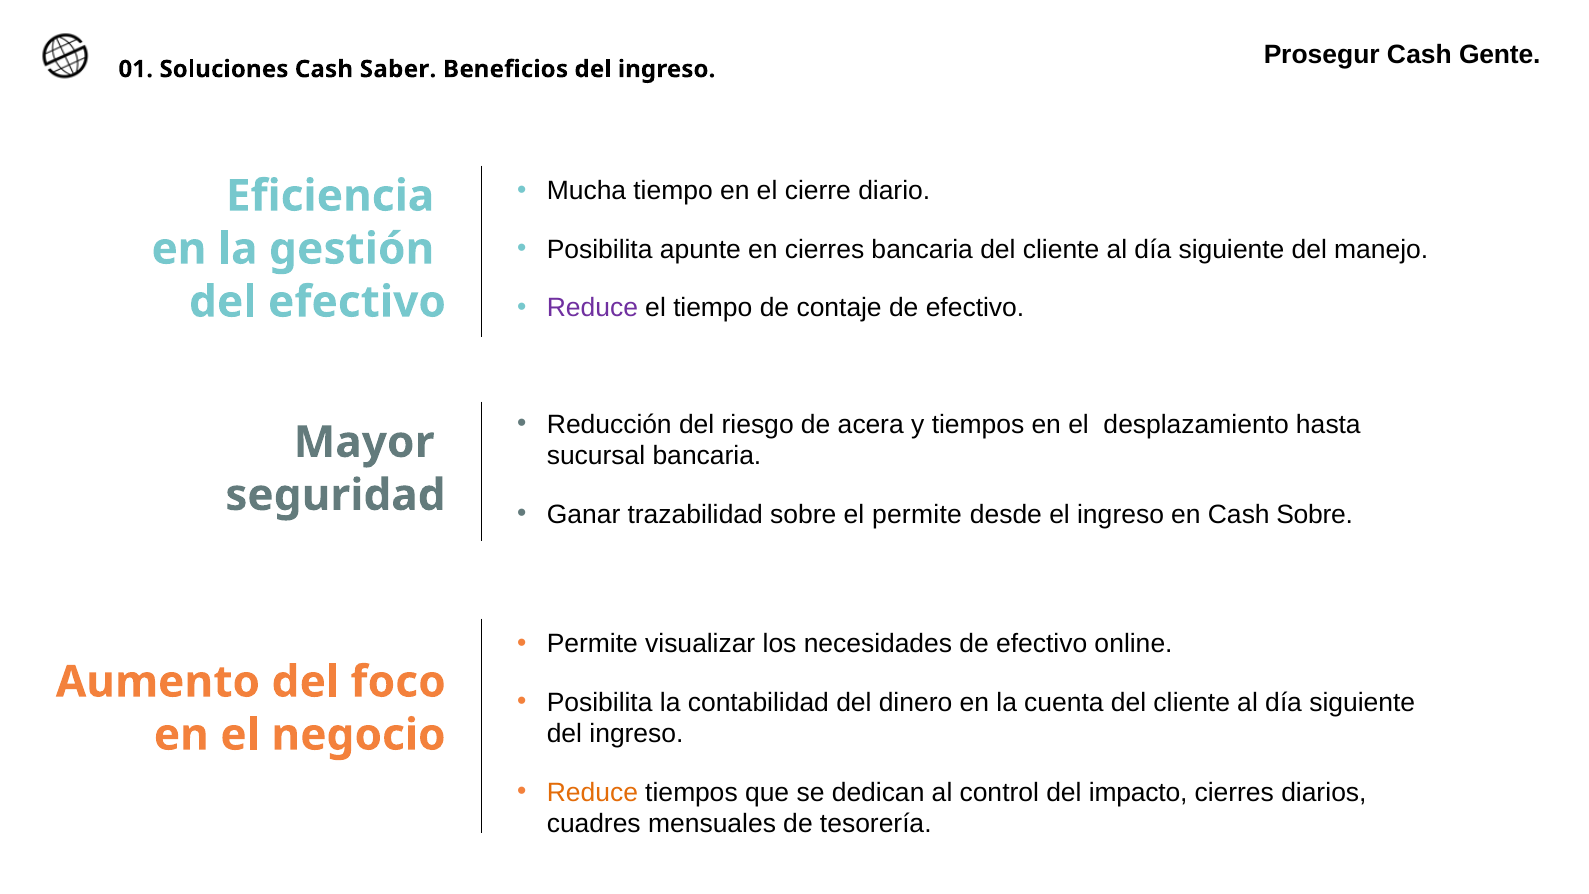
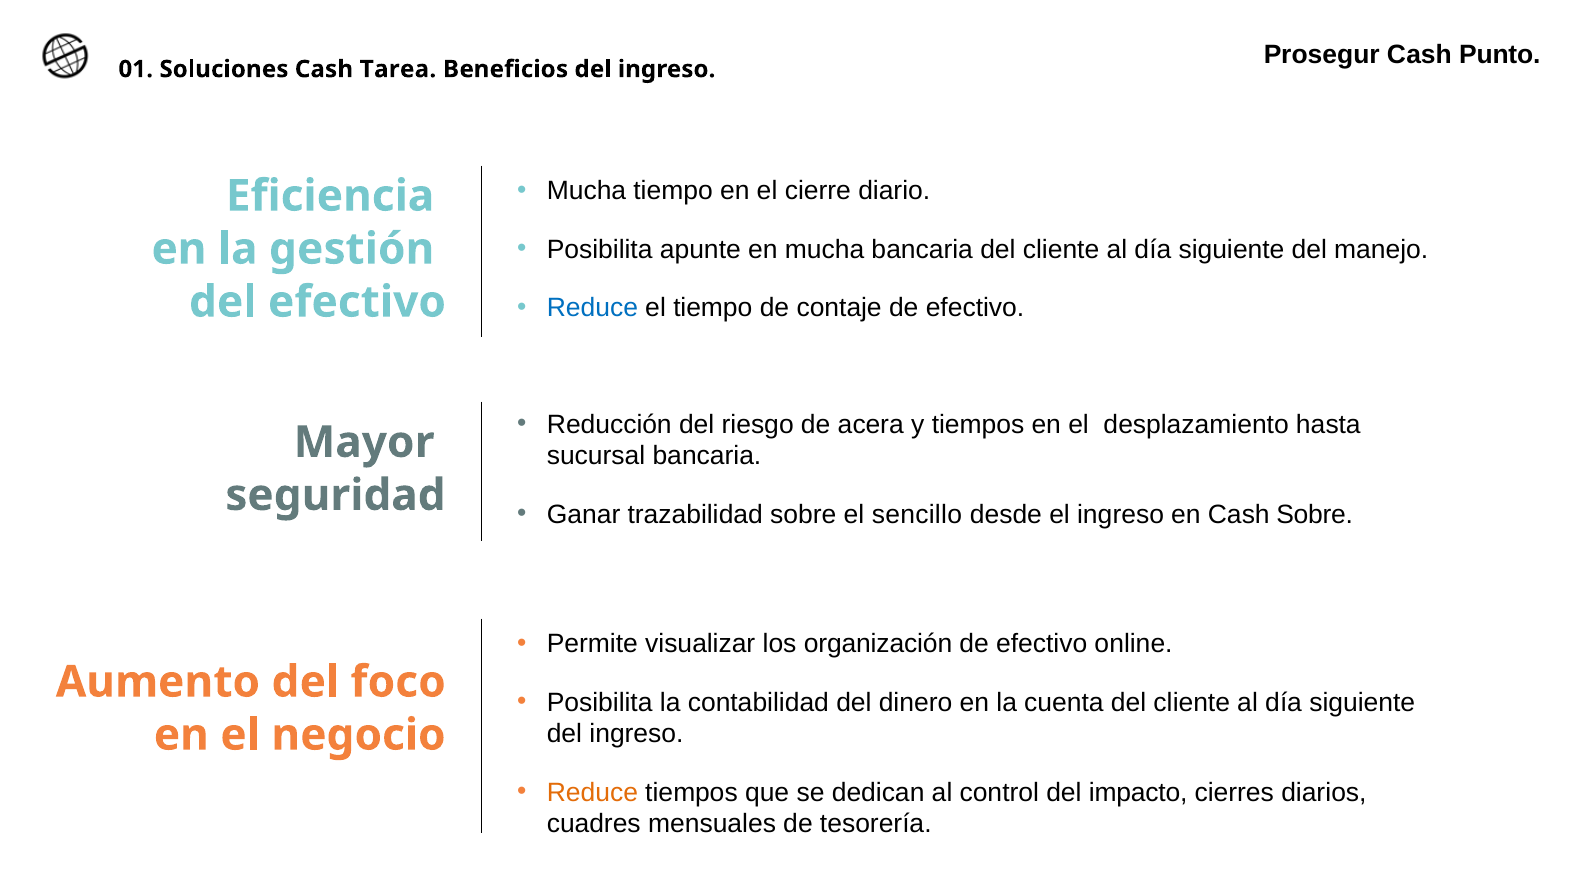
Gente: Gente -> Punto (1500, 55)
Saber: Saber -> Tarea (398, 69)
en cierres: cierres -> mucha (825, 249)
Reduce colour: purple -> blue (592, 308)
el permite: permite -> sencillo (917, 514)
necesidades: necesidades -> organización (878, 644)
